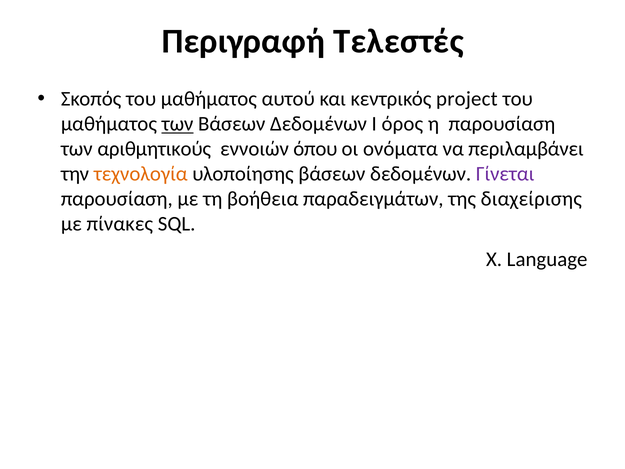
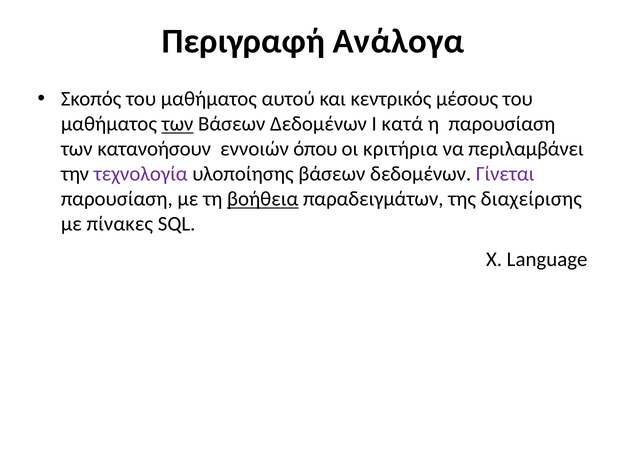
Τελεστές: Τελεστές -> Ανάλογα (399, 41)
project: project -> μέσους (467, 99)
όρος: όρος -> κατά (402, 124)
αριθμητικούς: αριθμητικούς -> κατανοήσουν (154, 149)
ονόματα: ονόματα -> κριτήρια (400, 149)
τεχνολογία colour: orange -> purple (141, 174)
βοήθεια underline: none -> present (263, 199)
